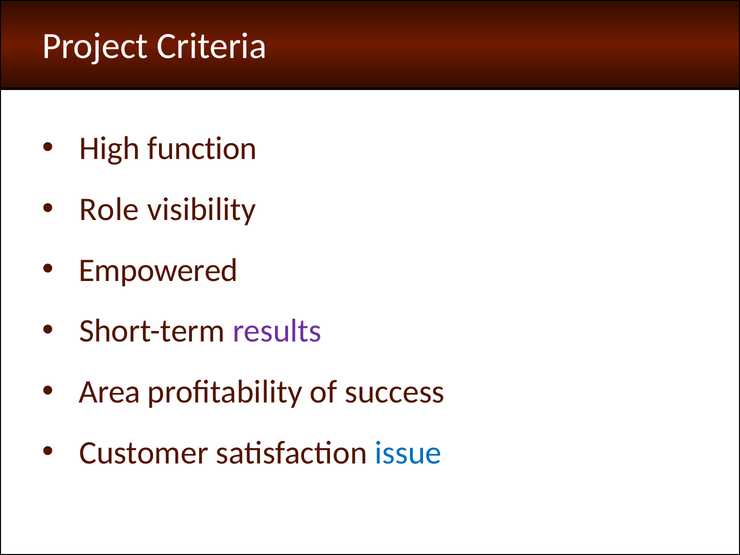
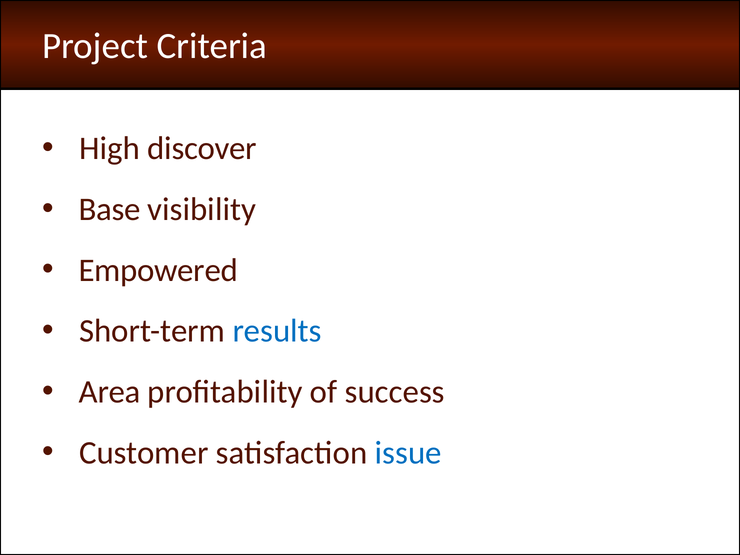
function: function -> discover (202, 149)
Role: Role -> Base (110, 209)
results colour: purple -> blue (277, 331)
